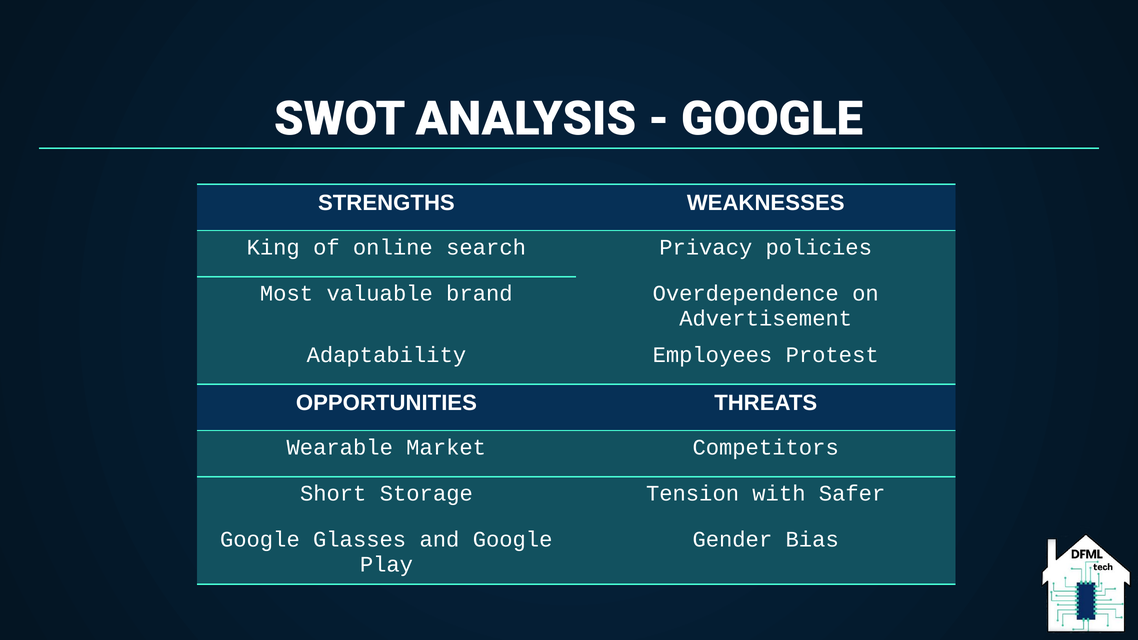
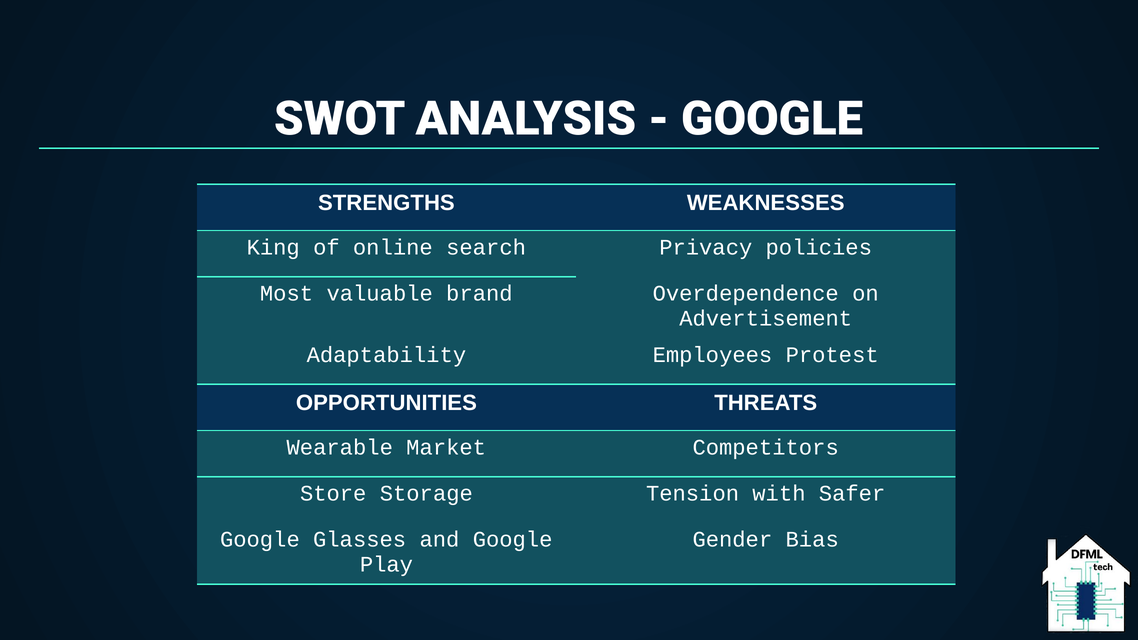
Short: Short -> Store (333, 494)
